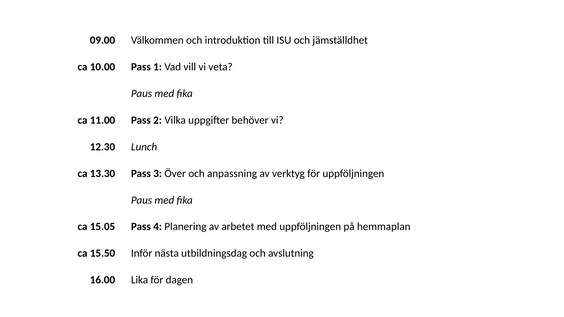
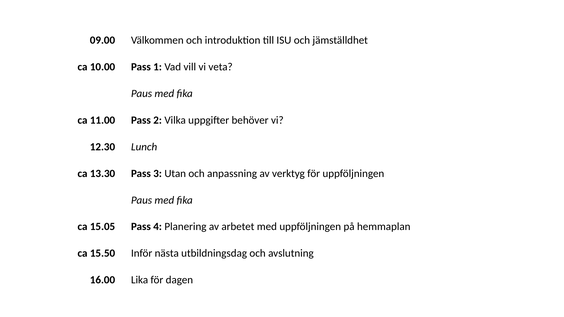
Över: Över -> Utan (175, 174)
